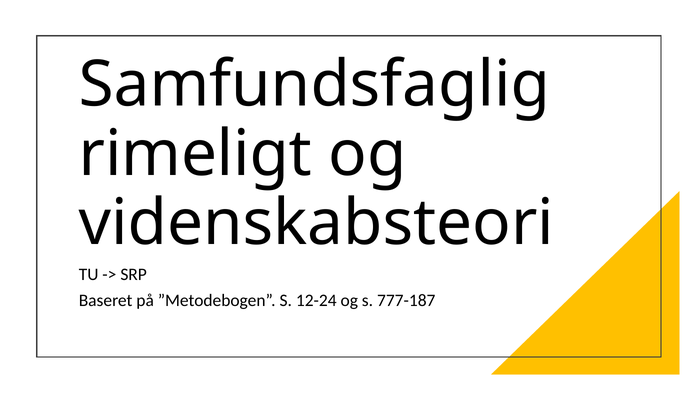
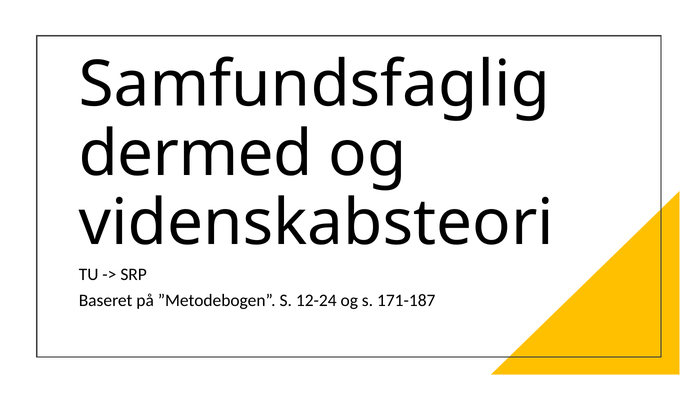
rimeligt: rimeligt -> dermed (196, 154)
777-187: 777-187 -> 171-187 (406, 300)
